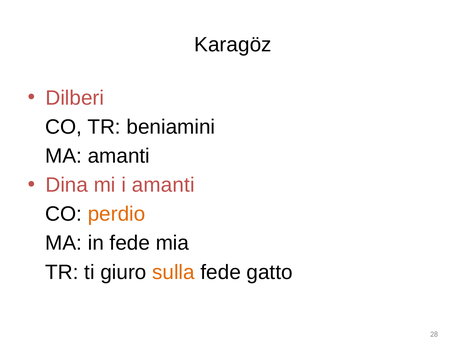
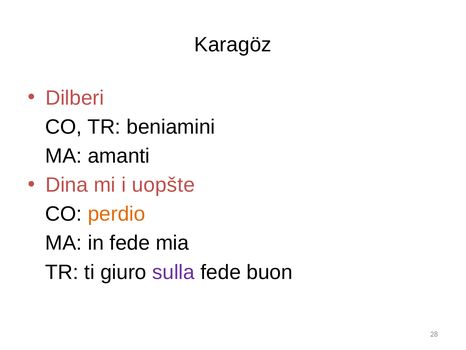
i amanti: amanti -> uopšte (163, 185)
sulla colour: orange -> purple (173, 272)
gatto: gatto -> buon (270, 272)
